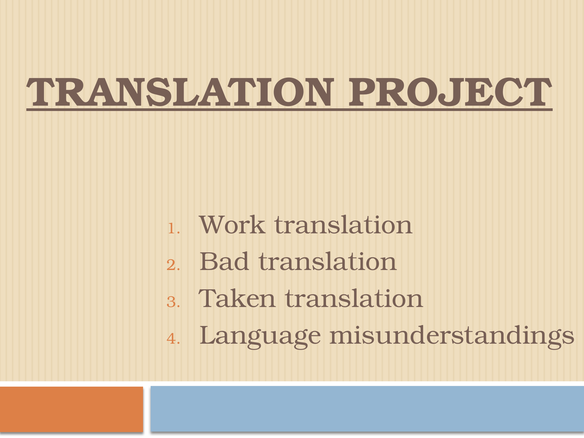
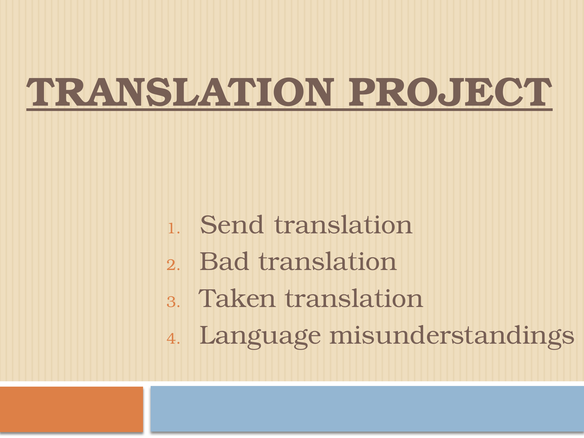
Work: Work -> Send (232, 225)
